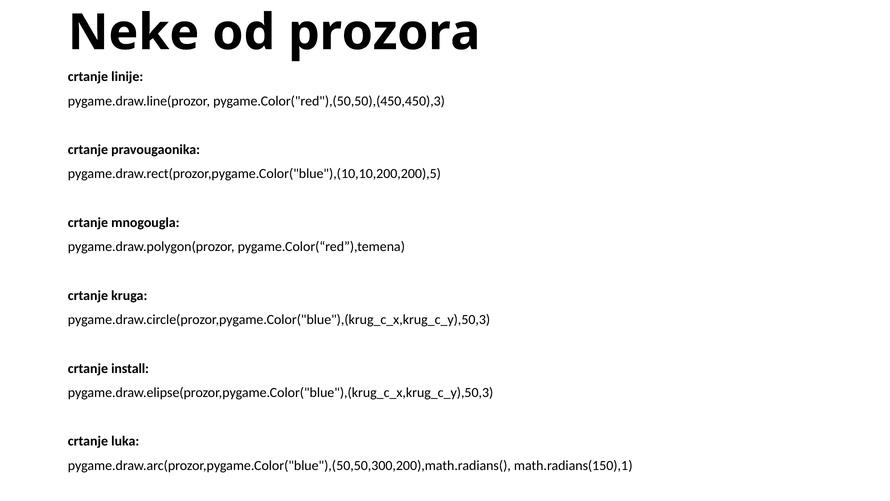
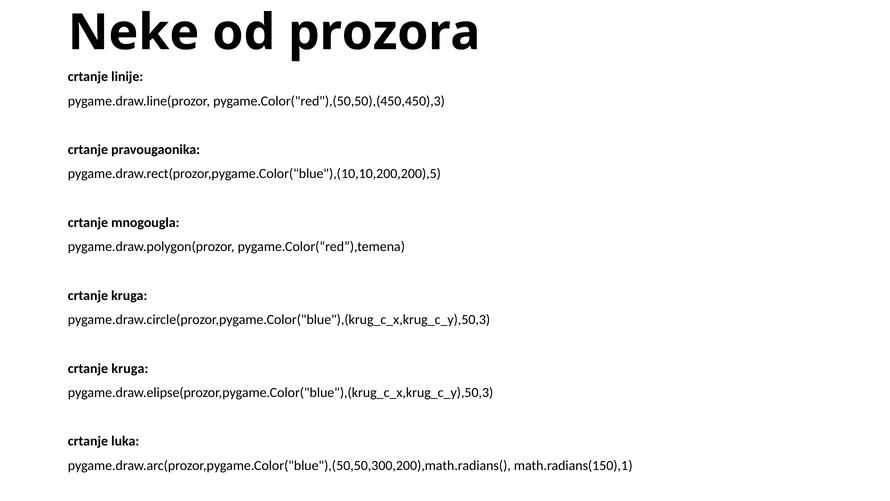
install: install -> kruga (130, 368)
